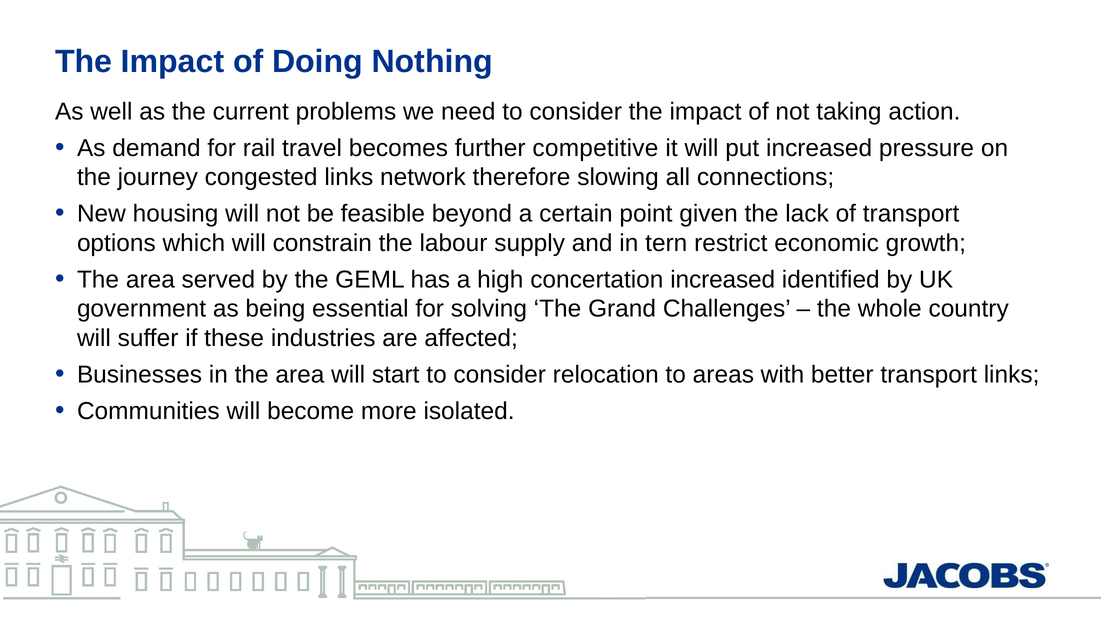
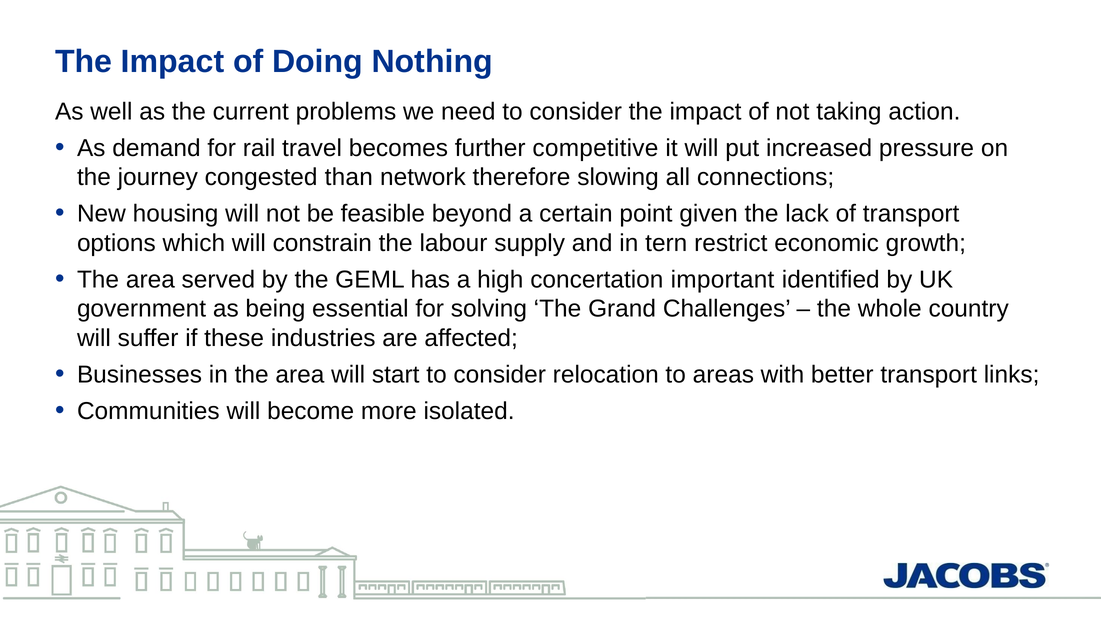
congested links: links -> than (349, 177)
concertation increased: increased -> important (723, 279)
